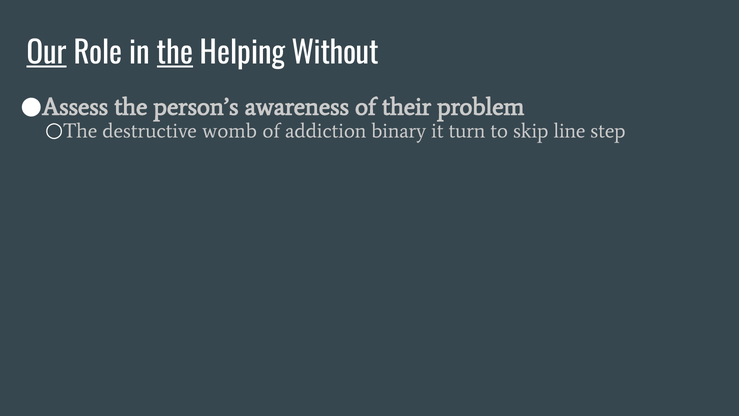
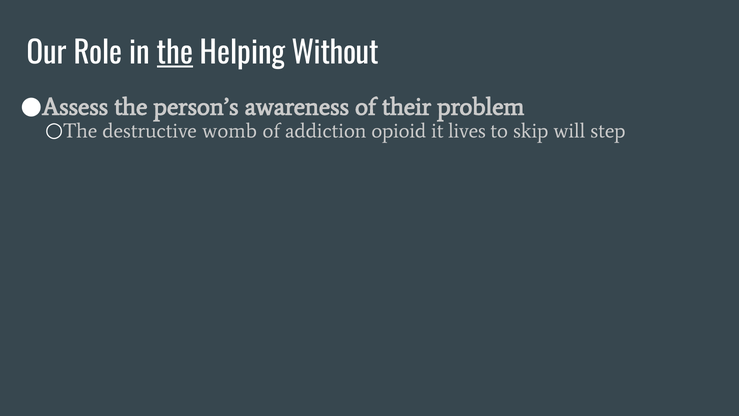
Our underline: present -> none (46, 53)
binary: binary -> opioid (399, 131)
turn: turn -> lives (467, 131)
line: line -> will (569, 131)
